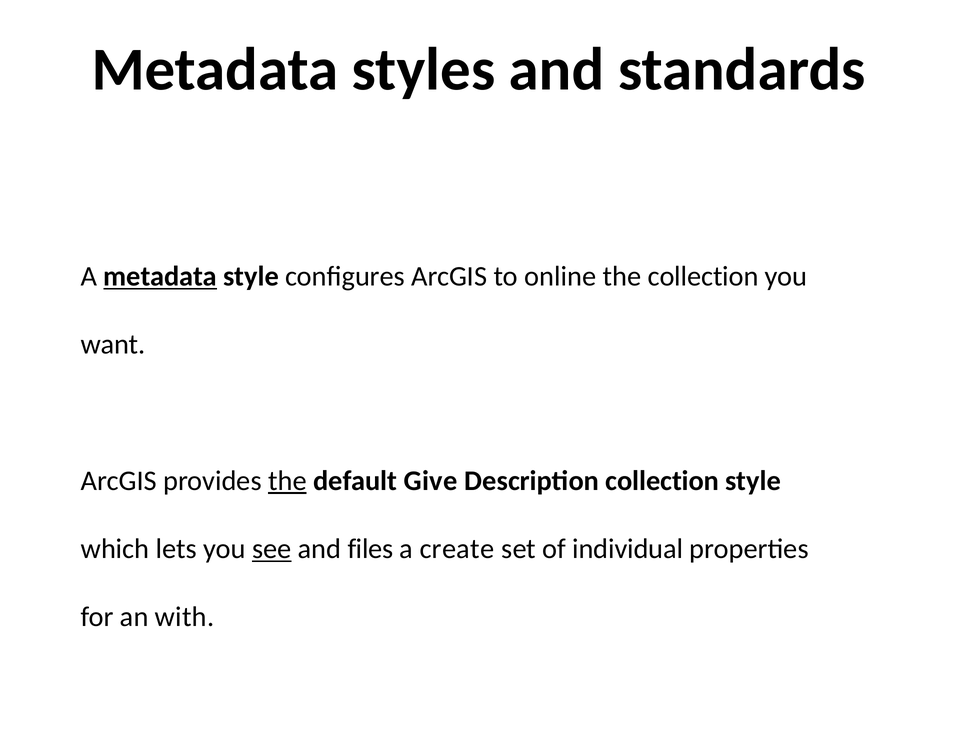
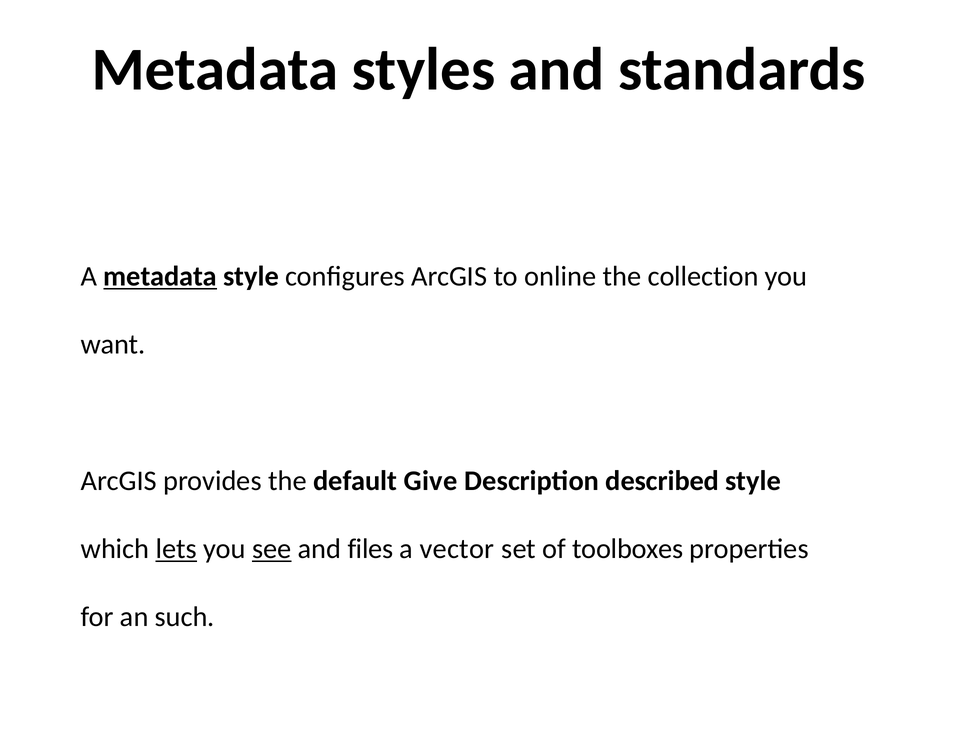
the underline: present -> none (287, 481)
Description collection: collection -> described (662, 481)
lets underline: none -> present (176, 549)
create: create -> vector (457, 549)
individual: individual -> toolboxes (628, 549)
with: with -> such (185, 618)
